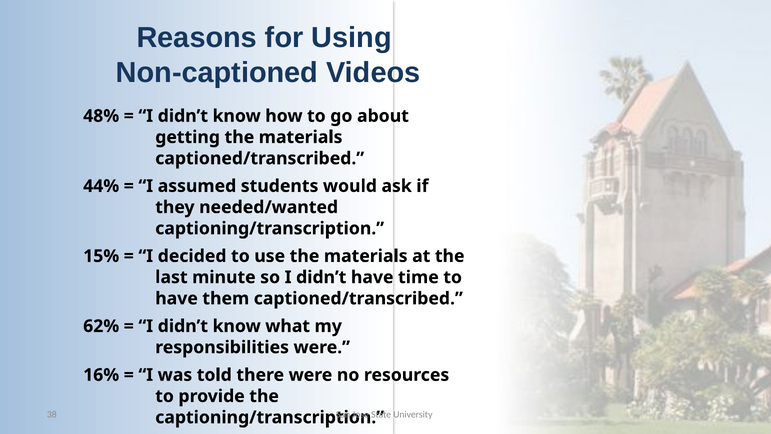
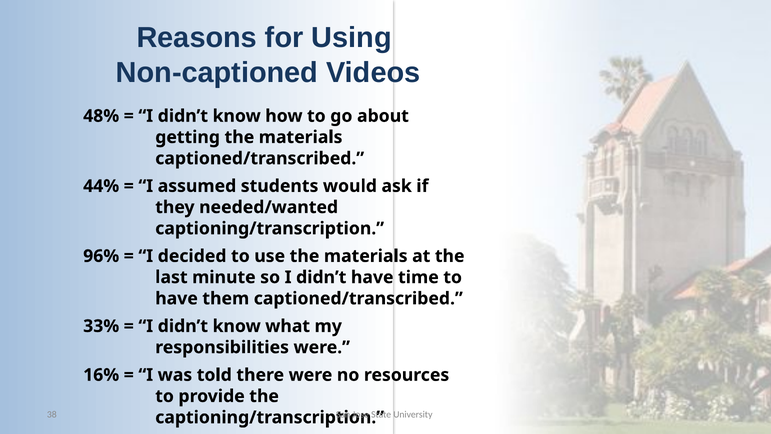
15%: 15% -> 96% (101, 256)
62%: 62% -> 33% (101, 326)
